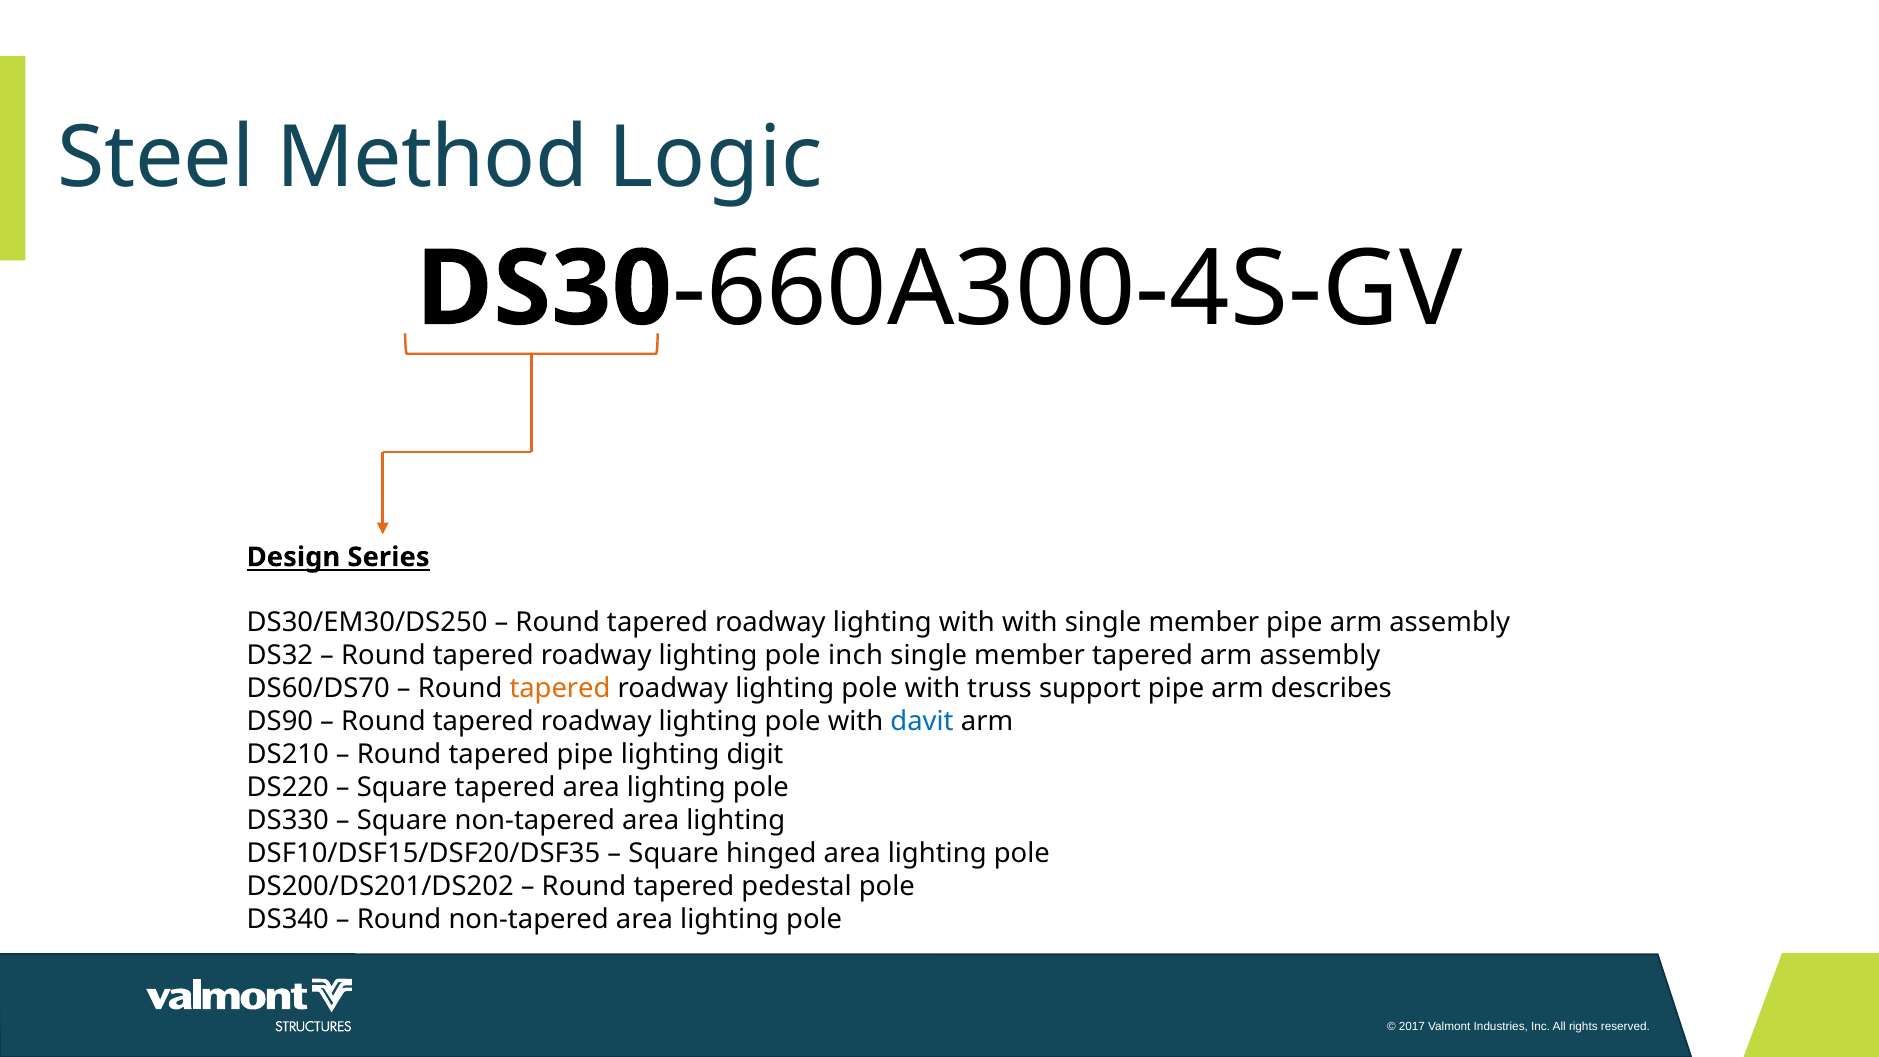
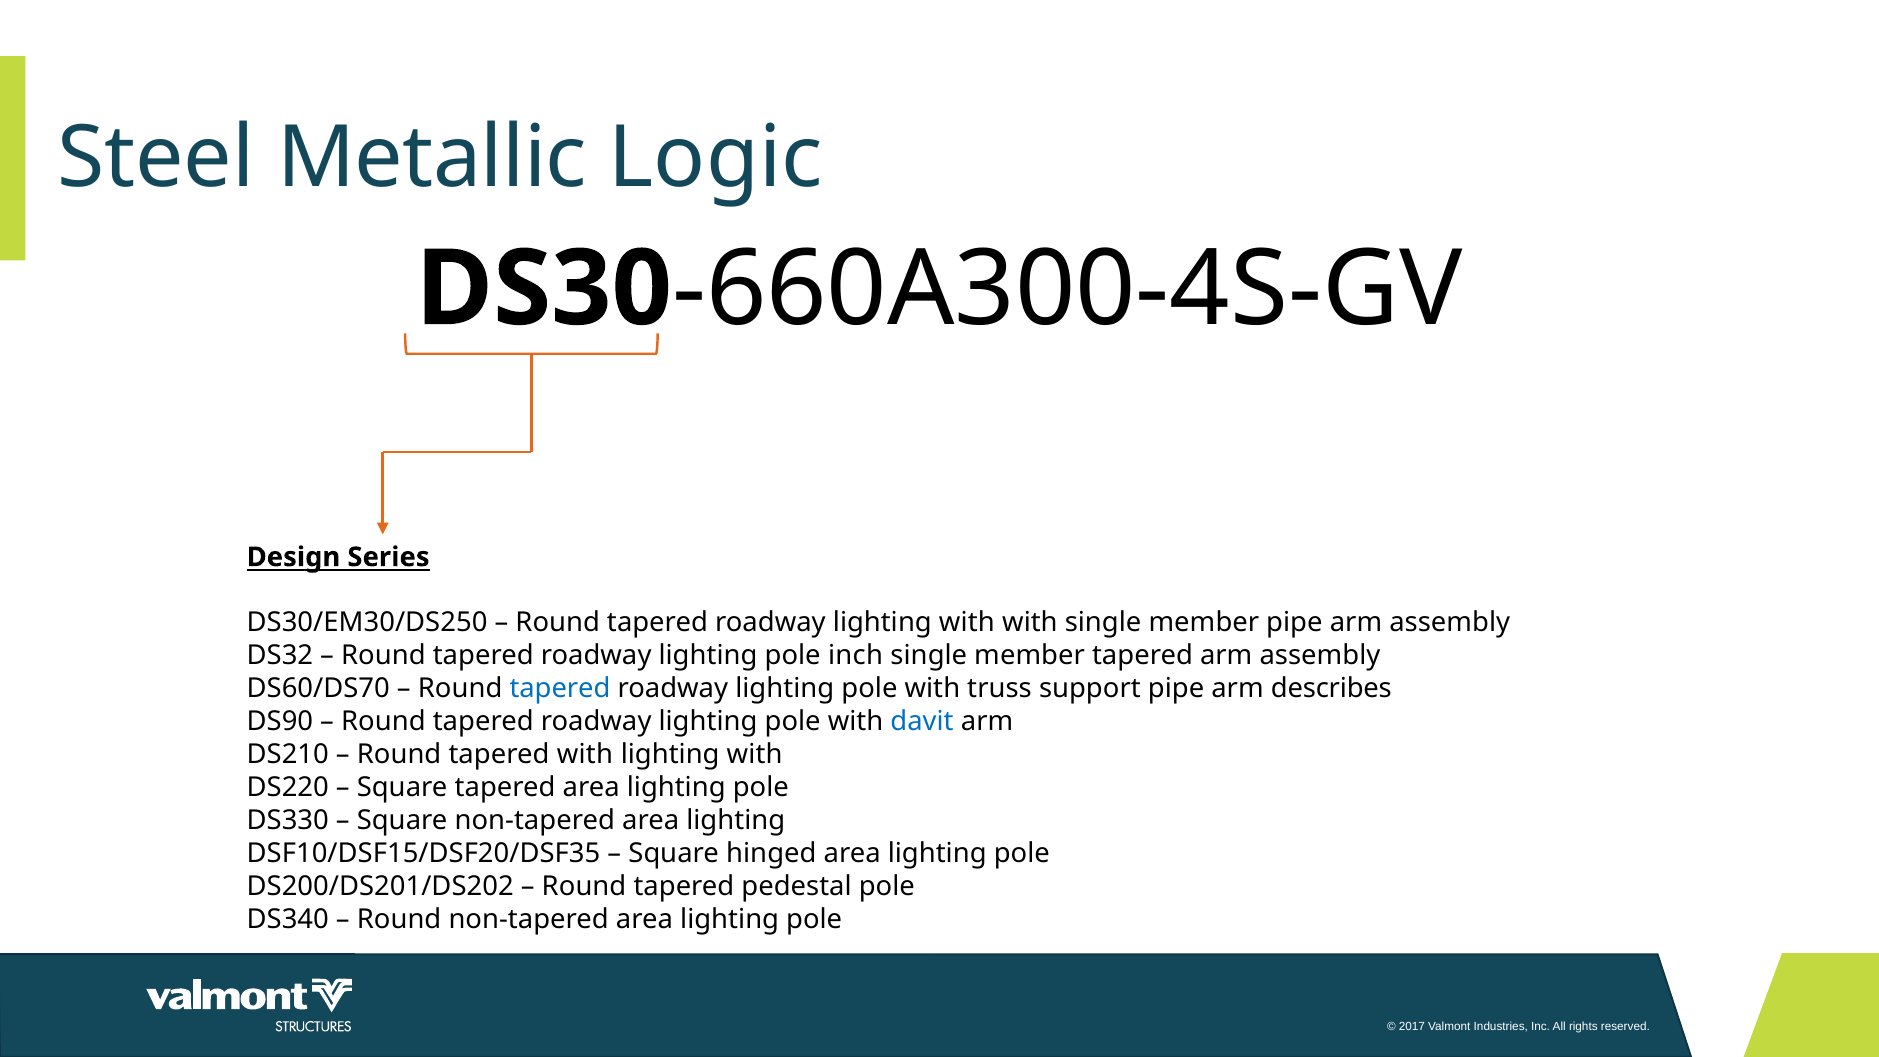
Method: Method -> Metallic (432, 158)
tapered colour: orange -> blue (560, 689)
tapered pipe: pipe -> with (585, 754)
digit: digit -> with (755, 754)
